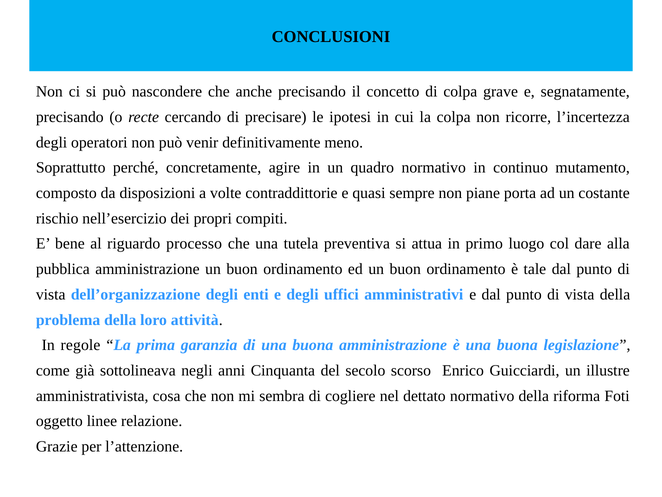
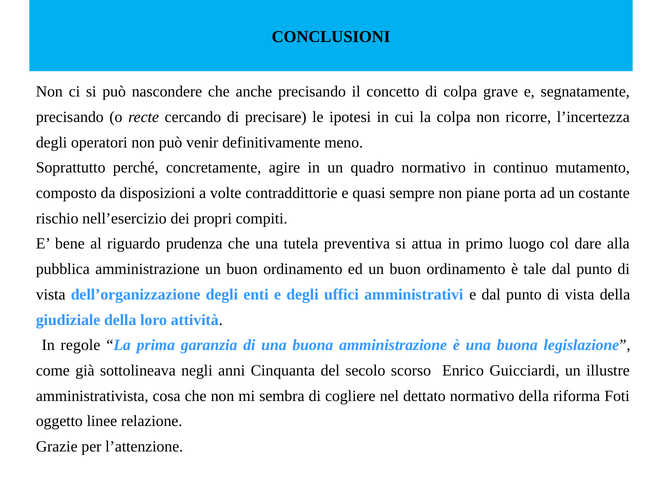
processo: processo -> prudenza (194, 244)
problema: problema -> giudiziale (68, 320)
